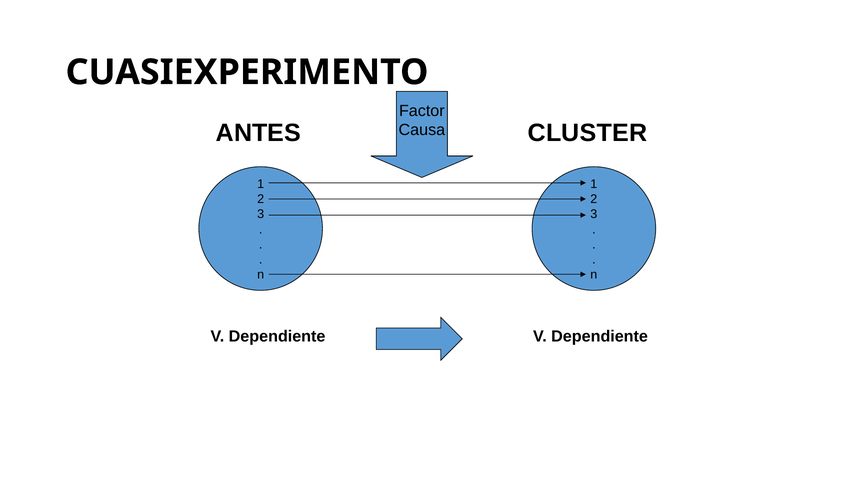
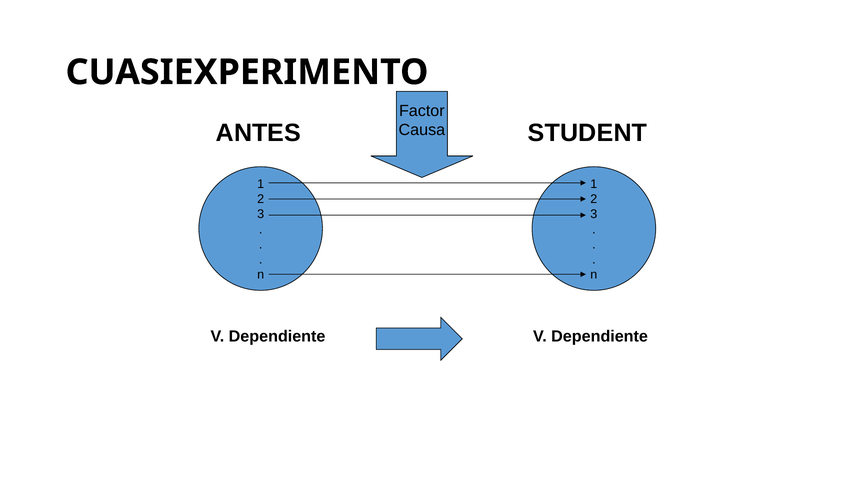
CLUSTER: CLUSTER -> STUDENT (587, 133)
